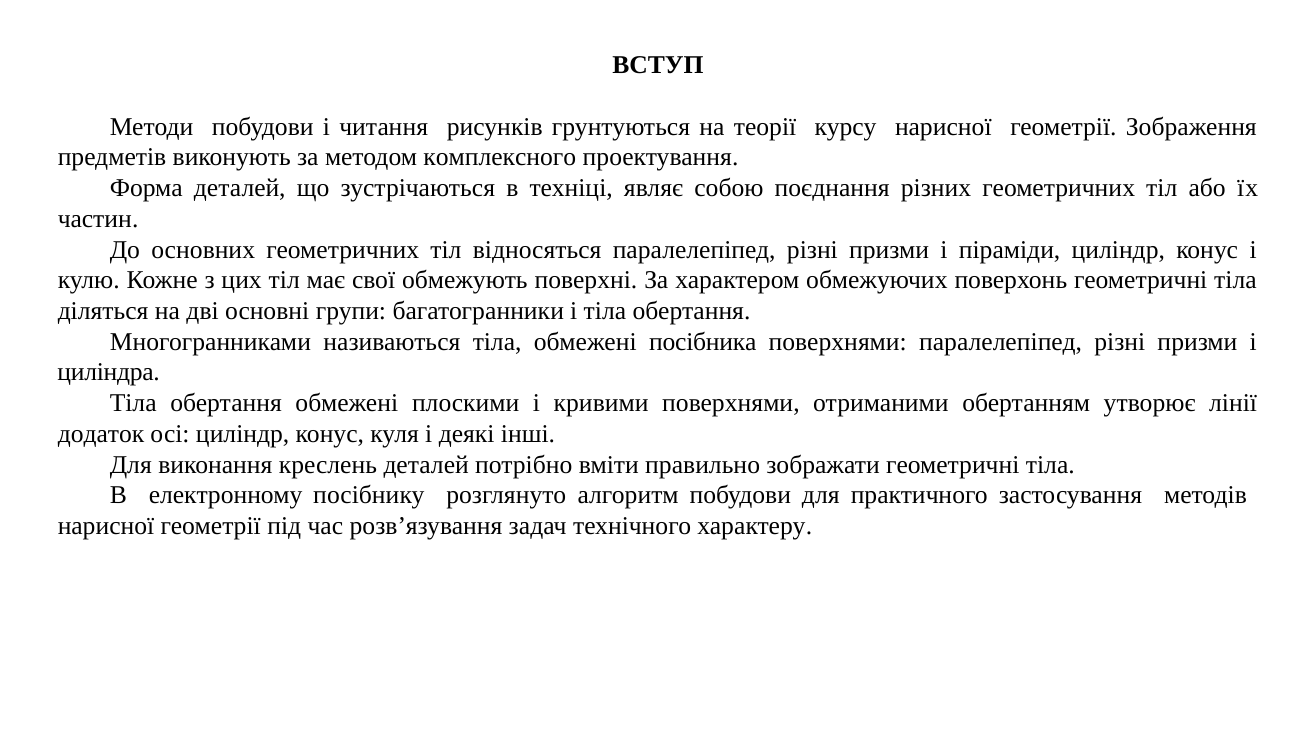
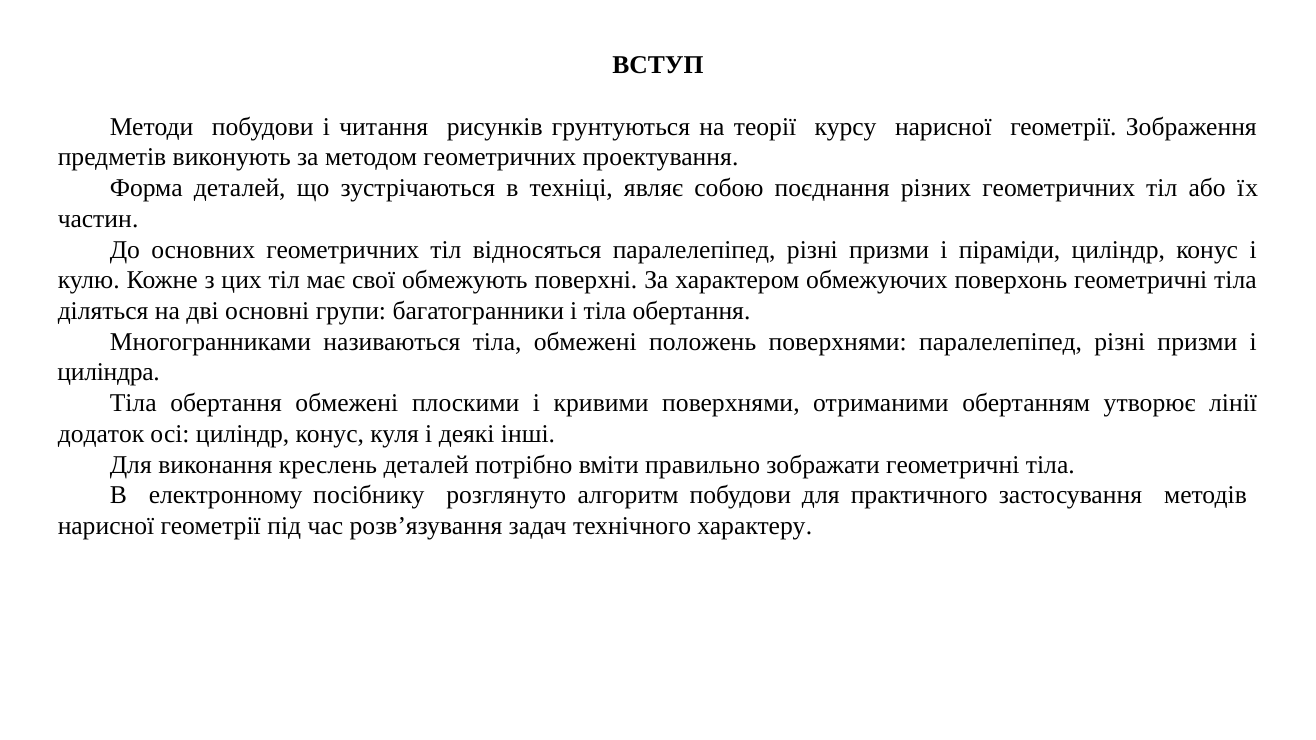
методом комплексного: комплексного -> геометричних (500, 158)
посібника: посібника -> положень (703, 342)
